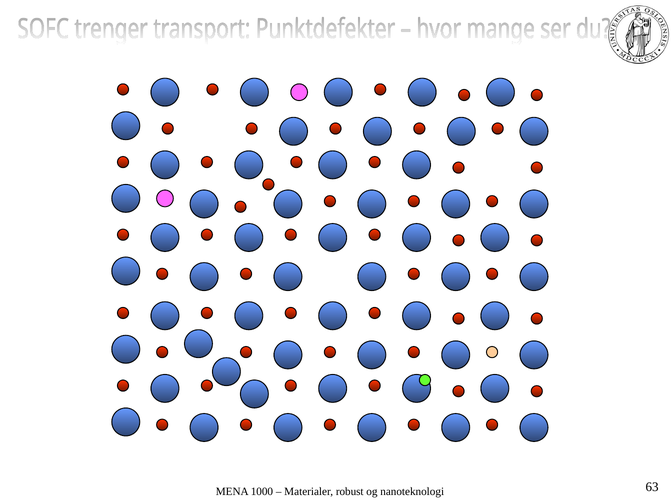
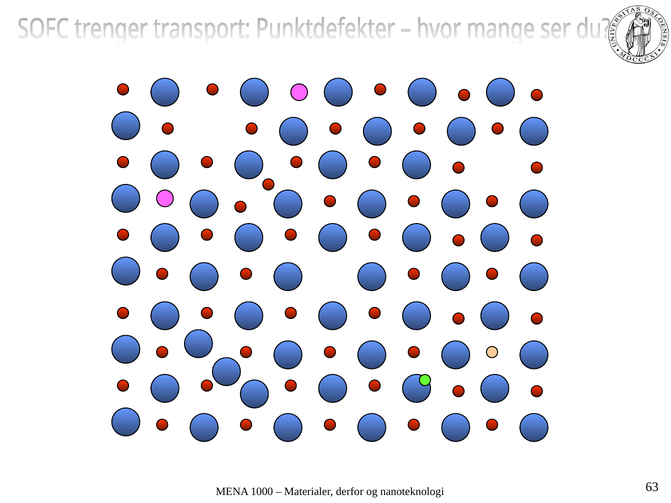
robust: robust -> derfor (350, 492)
